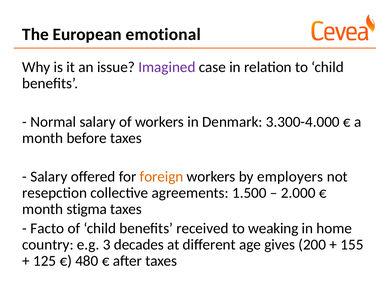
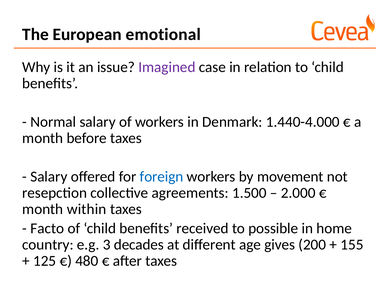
3.300-4.000: 3.300-4.000 -> 1.440-4.000 (303, 122)
foreign colour: orange -> blue (162, 177)
employers: employers -> movement (290, 177)
stigma: stigma -> within (87, 209)
weaking: weaking -> possible (273, 229)
